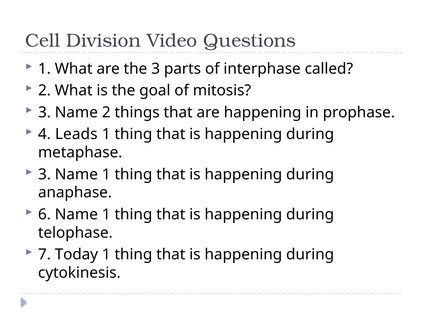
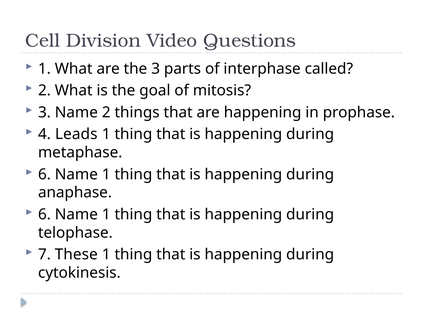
3: 3 -> 6 (44, 174)
Today: Today -> These (76, 255)
